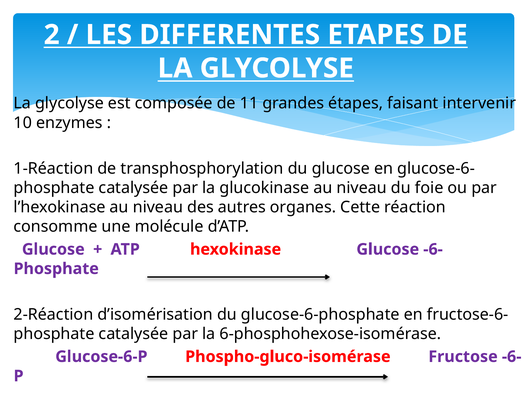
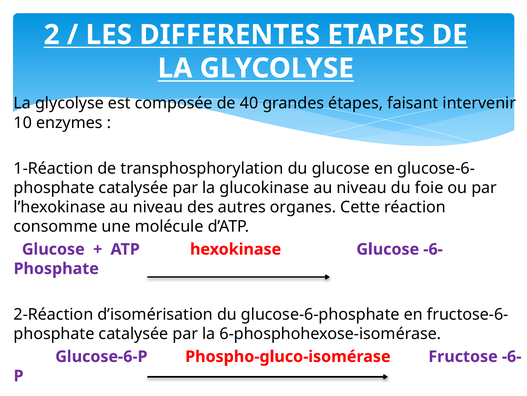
11: 11 -> 40 (249, 103)
